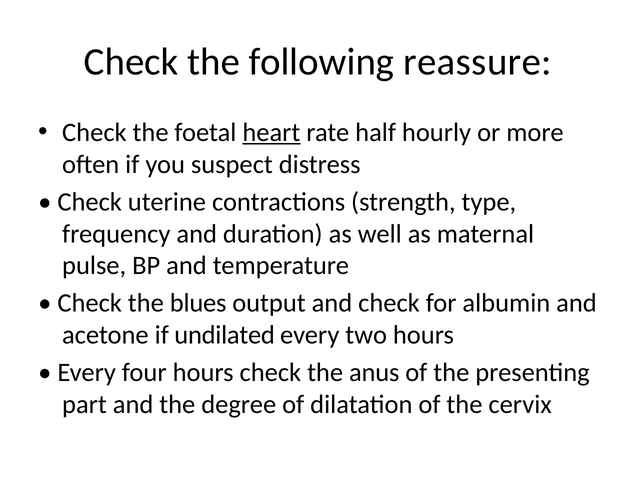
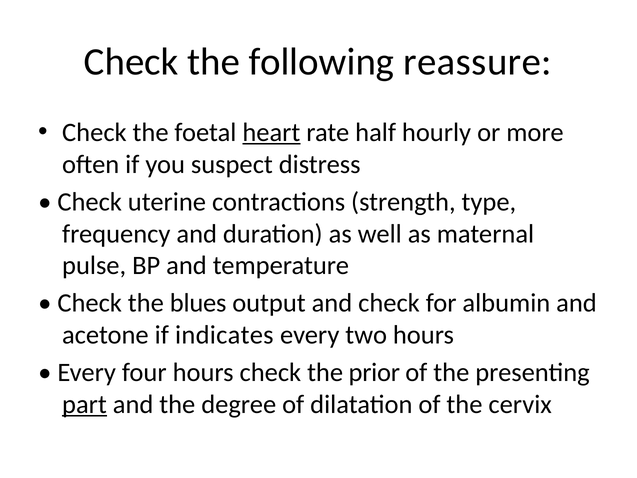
undilated: undilated -> indicates (224, 335)
anus: anus -> prior (374, 372)
part underline: none -> present (84, 404)
